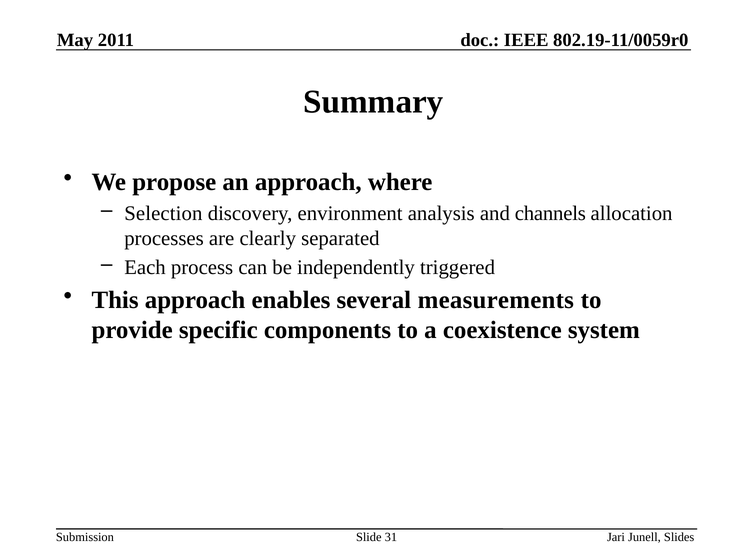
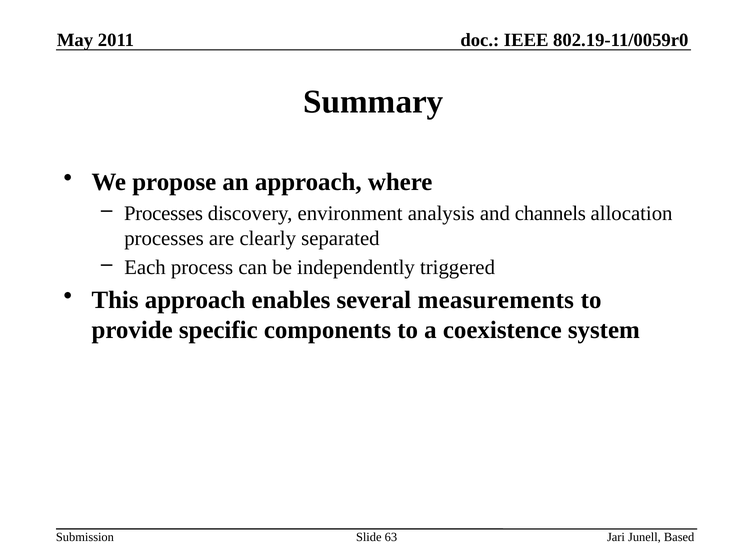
Selection: Selection -> Processes (164, 214)
Slides: Slides -> Based (679, 537)
31: 31 -> 63 (391, 537)
